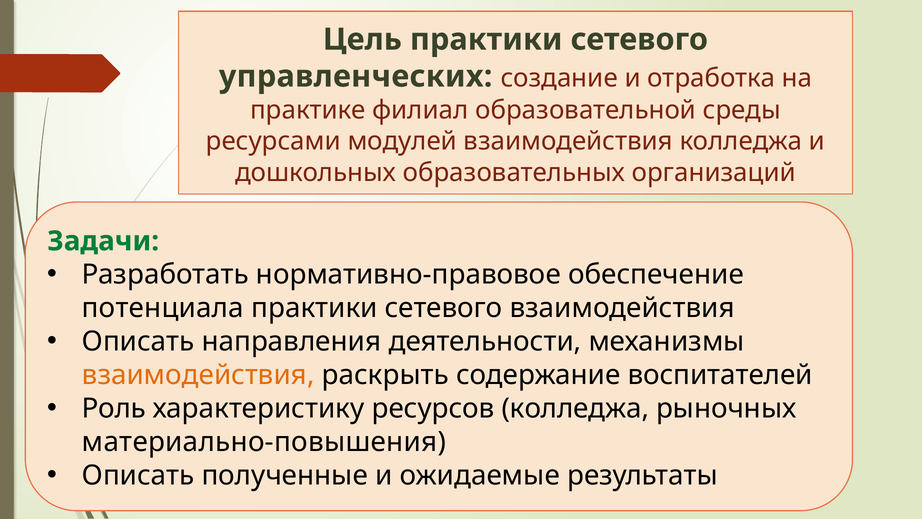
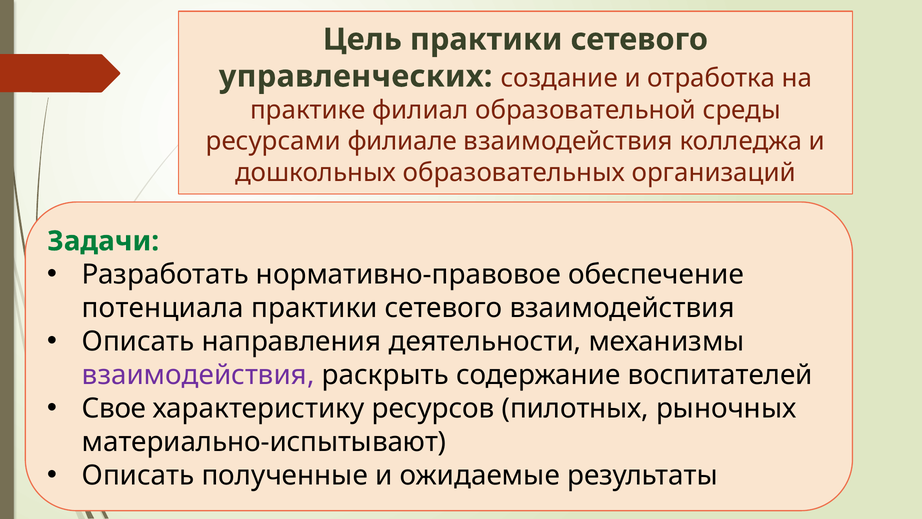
модулей: модулей -> филиале (402, 141)
взаимодействия colour: orange -> purple (198, 375)
Роль: Роль -> Свое (114, 408)
ресурсов колледжа: колледжа -> пилотных (575, 408)
материально-повышения: материально-повышения -> материально-испытывают (264, 442)
